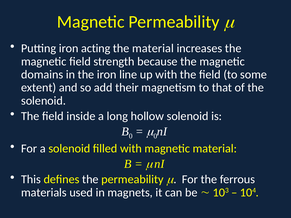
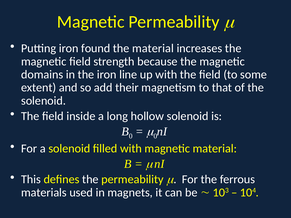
acting: acting -> found (96, 48)
